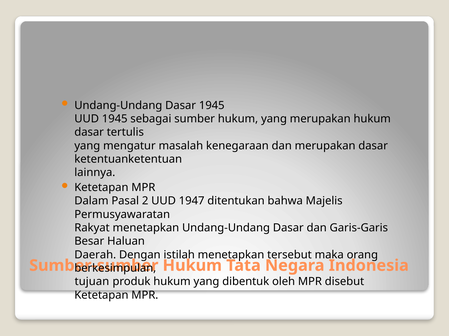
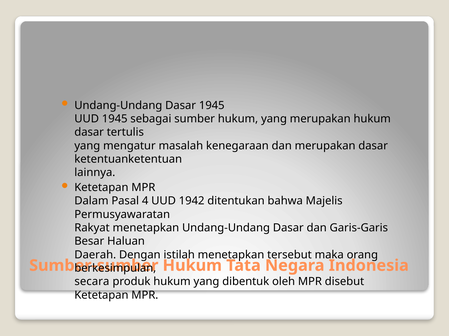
2: 2 -> 4 (145, 201)
1947: 1947 -> 1942 (192, 201)
tujuan: tujuan -> secara (92, 282)
